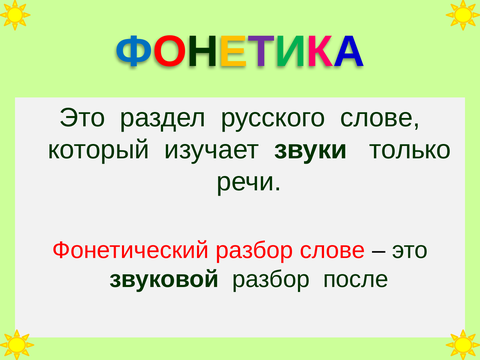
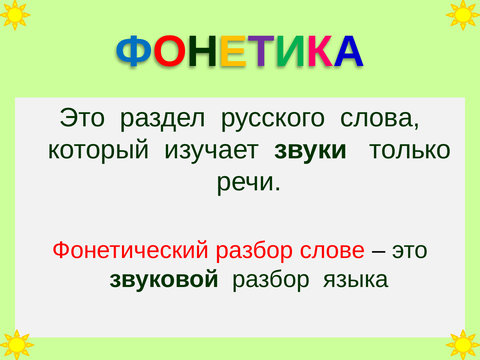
русского слове: слове -> слова (380, 118)
после: после -> языка (356, 279)
